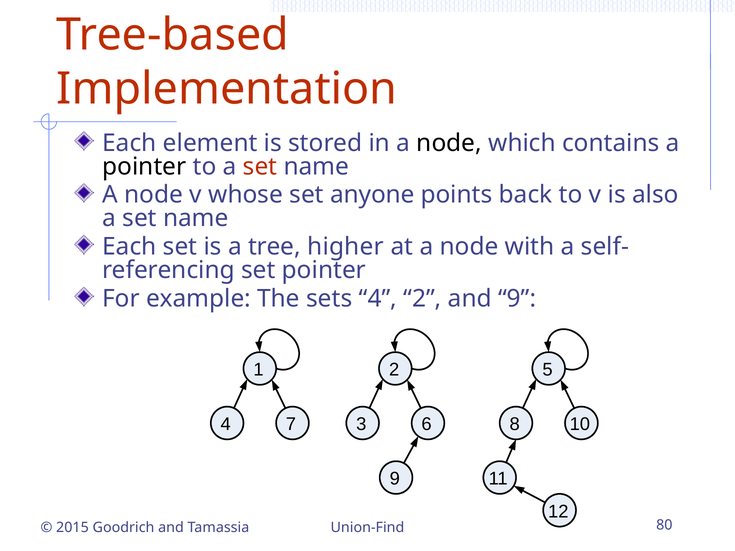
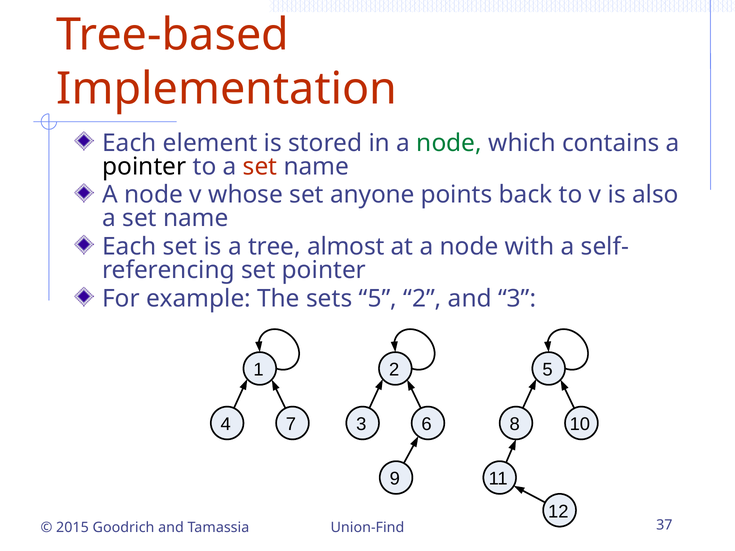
node colour: black -> green (449, 143)
higher: higher -> almost (346, 247)
sets 4: 4 -> 5 (378, 299)
and 9: 9 -> 3 (517, 299)
80: 80 -> 37 (664, 525)
